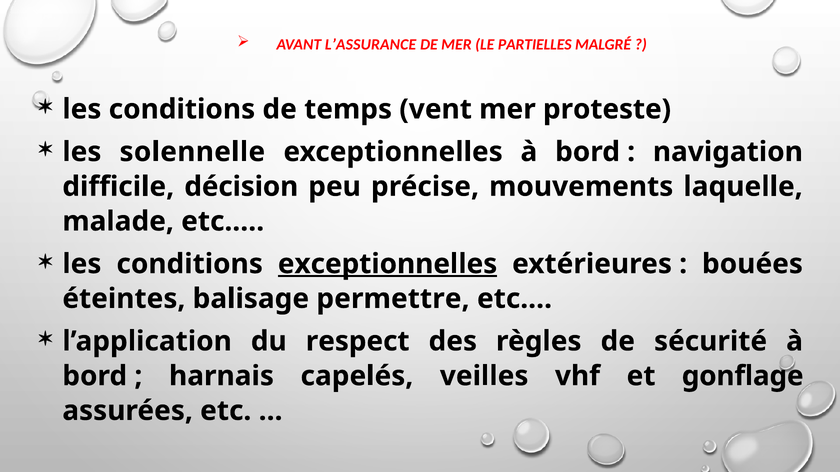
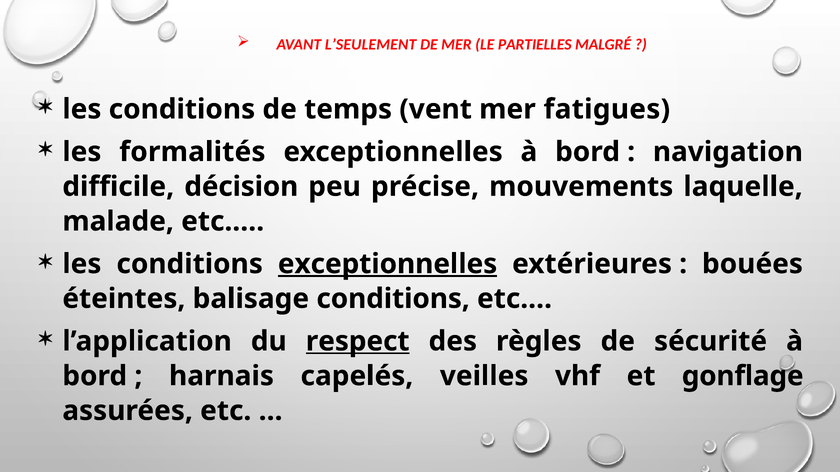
L’ASSURANCE: L’ASSURANCE -> L’SEULEMENT (371, 45)
proteste: proteste -> fatigues (607, 109)
solennelle: solennelle -> formalités (192, 152)
balisage permettre: permettre -> conditions (393, 299)
respect underline: none -> present (358, 342)
